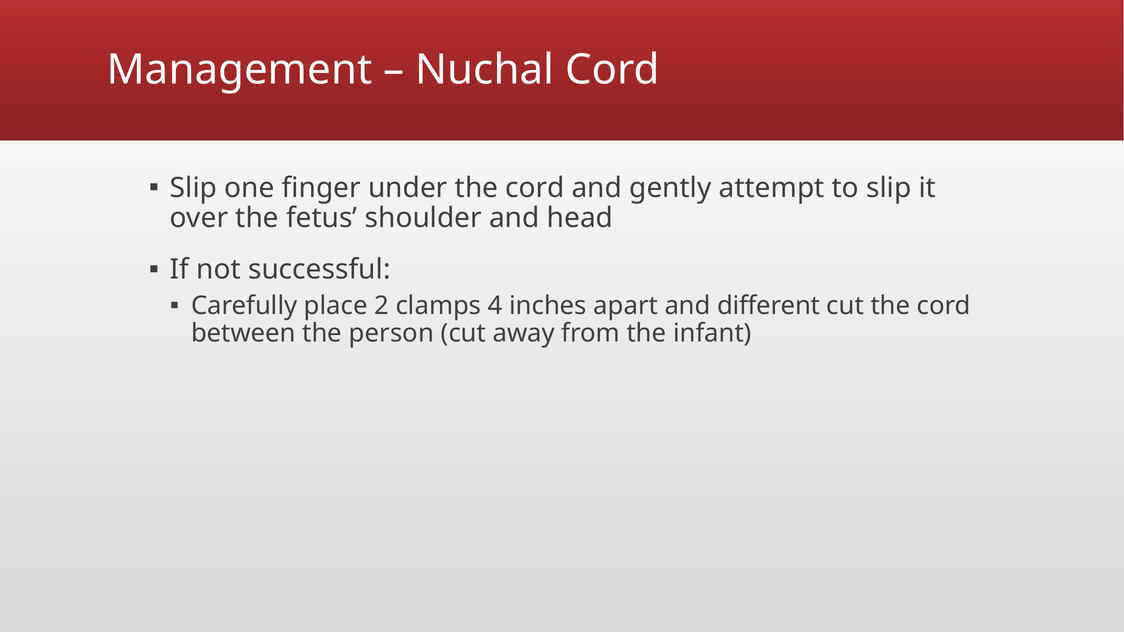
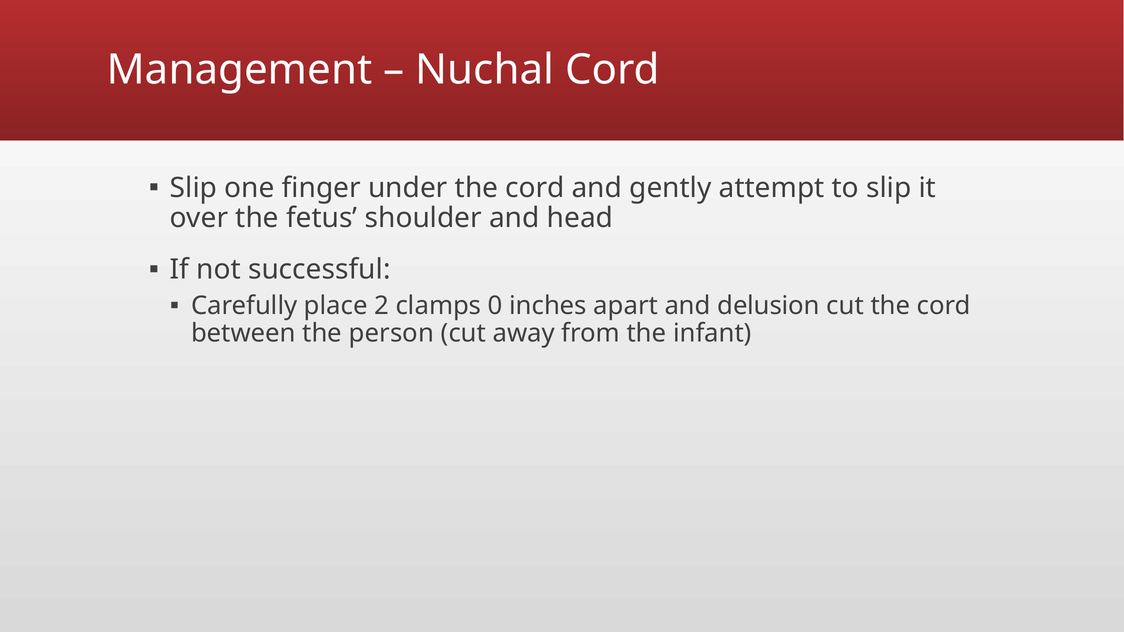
4: 4 -> 0 (495, 306)
different: different -> delusion (769, 306)
